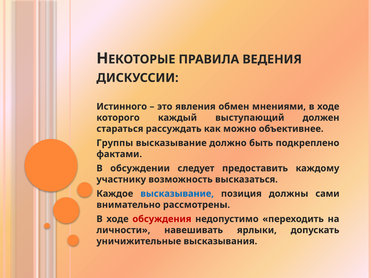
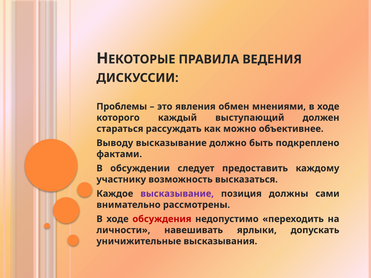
Истинного: Истинного -> Проблемы (122, 107)
Группы: Группы -> Выводу (115, 143)
высказывание colour: blue -> purple (177, 194)
